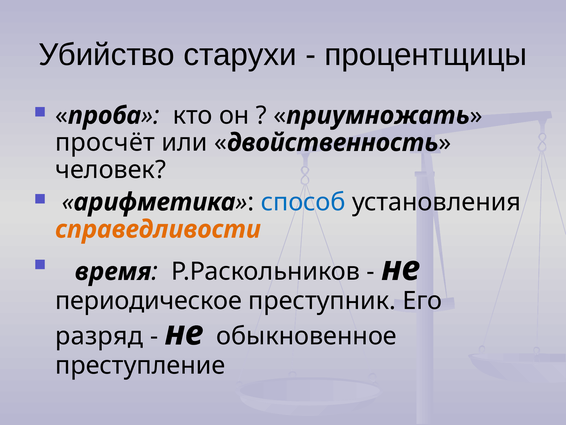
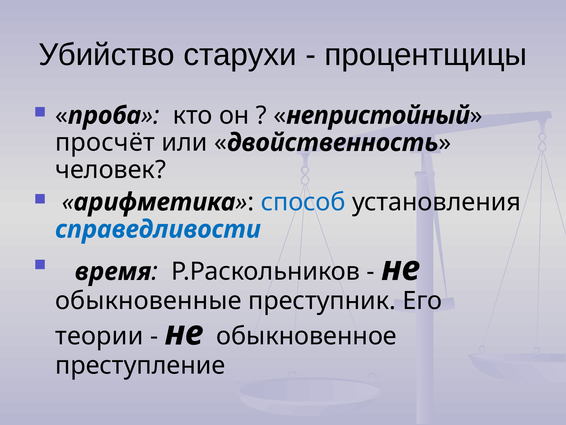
приумножать: приумножать -> непристойный (378, 115)
справедливости colour: orange -> blue (158, 229)
периодическое: периодическое -> обыкновенные (148, 301)
разряд: разряд -> теории (99, 336)
